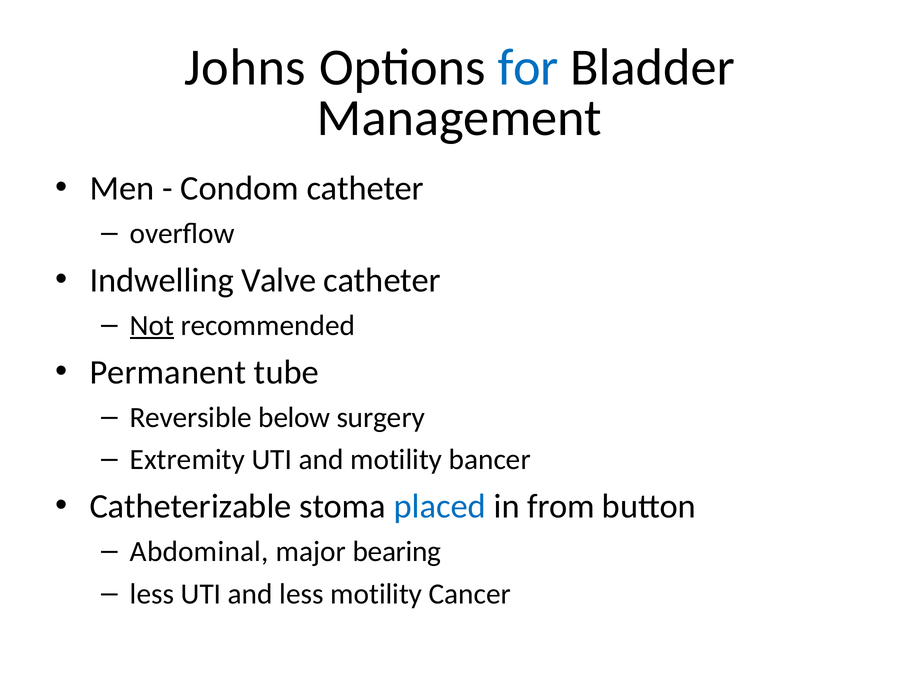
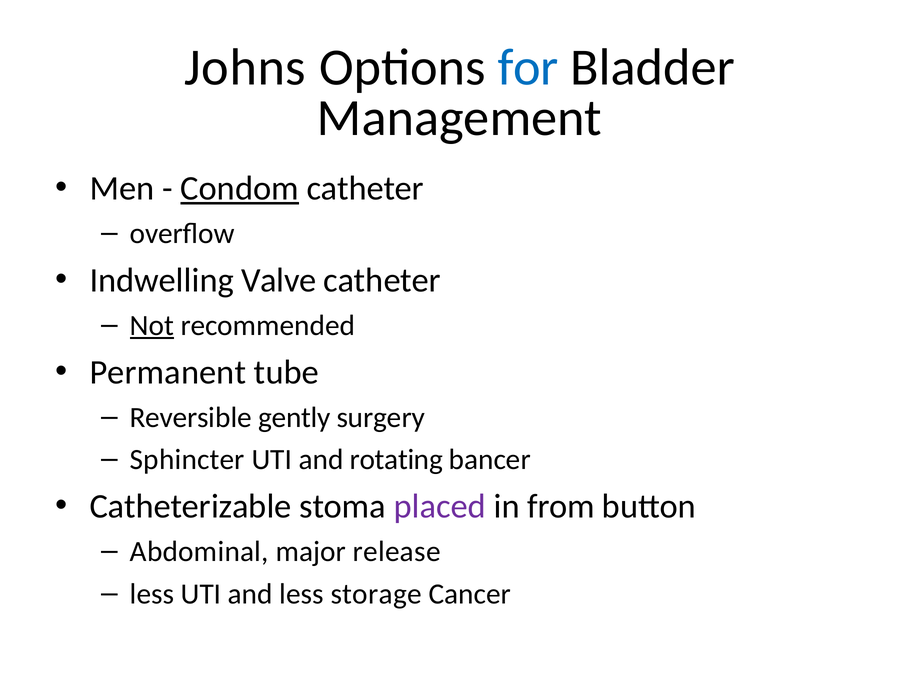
Condom underline: none -> present (240, 189)
below: below -> gently (294, 418)
Extremity: Extremity -> Sphincter (187, 460)
and motility: motility -> rotating (396, 460)
placed colour: blue -> purple (440, 507)
bearing: bearing -> release (397, 552)
less motility: motility -> storage (376, 594)
